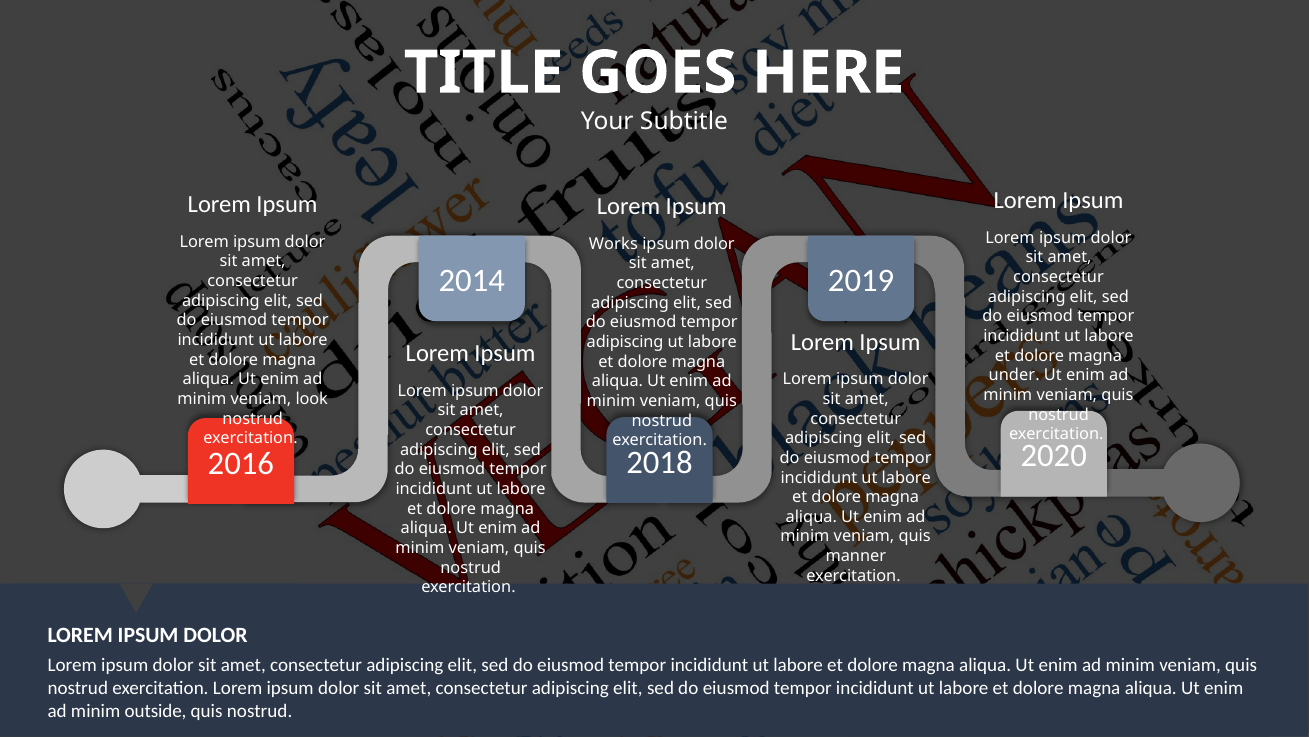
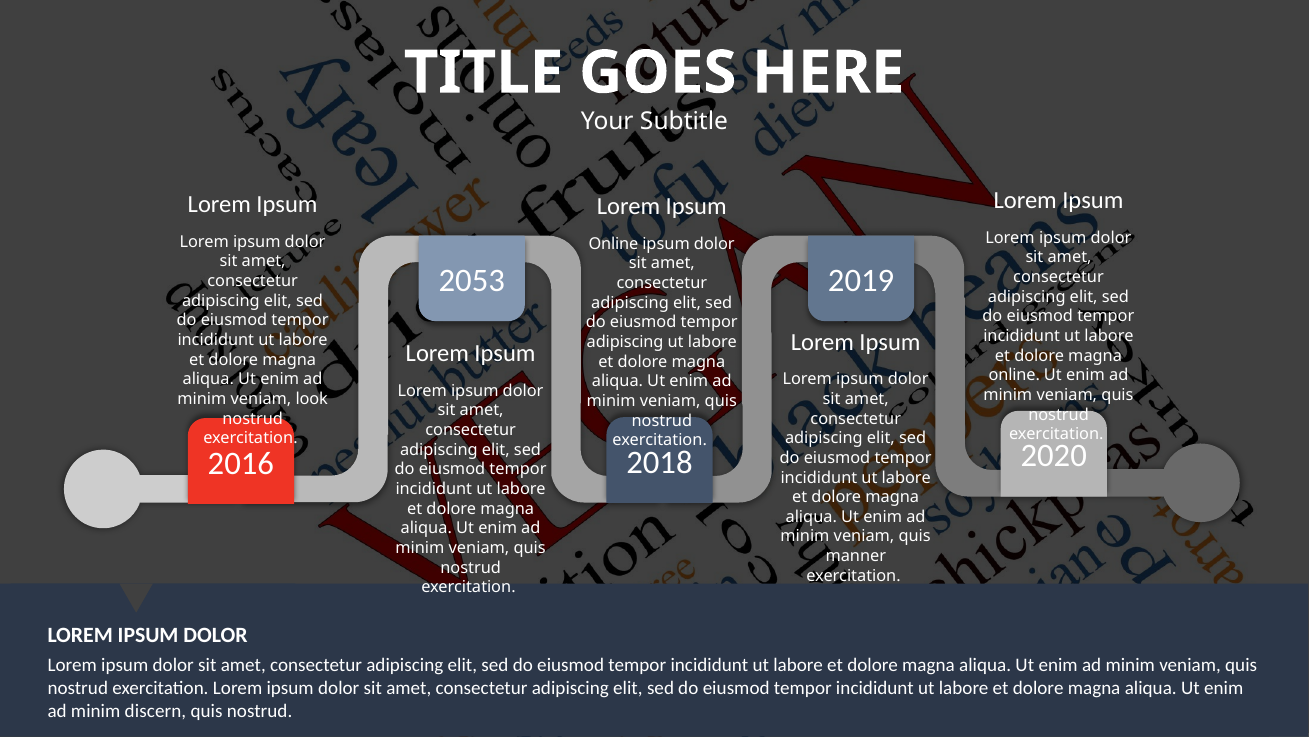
Works: Works -> Online (613, 244)
2014: 2014 -> 2053 (472, 280)
under: under -> online (1014, 375)
outside: outside -> discern (155, 710)
